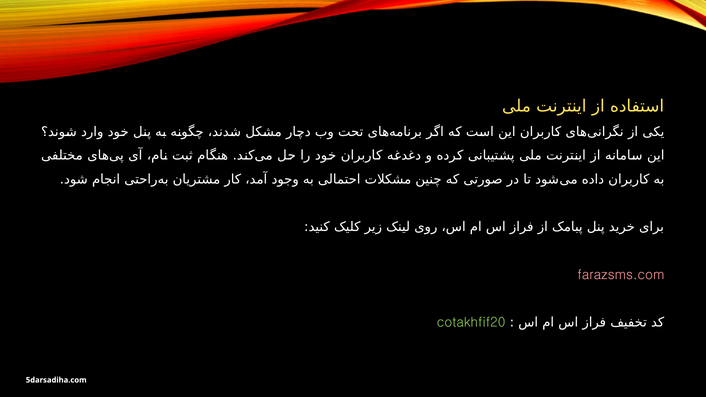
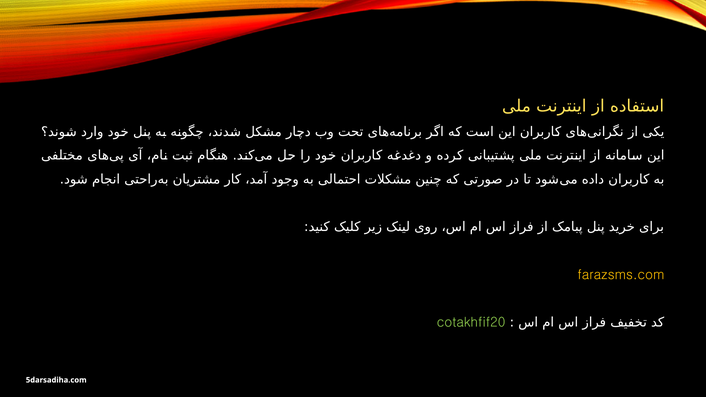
farazsms.com colour: pink -> yellow (621, 275)
